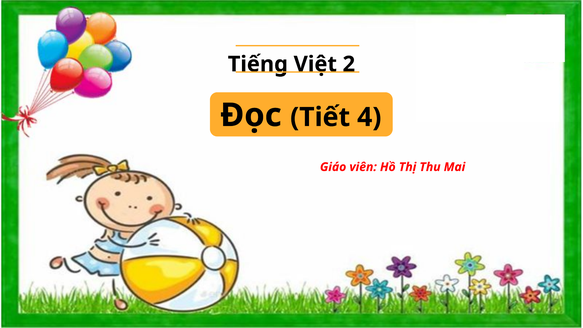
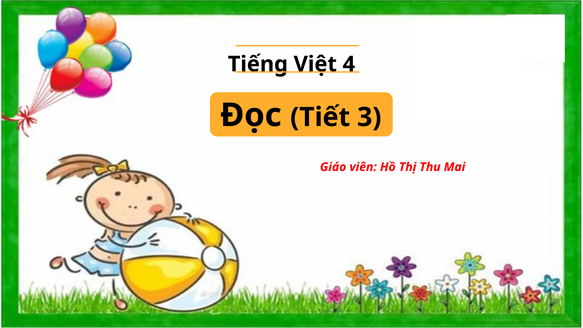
2: 2 -> 4 (349, 64)
4: 4 -> 3 (369, 117)
